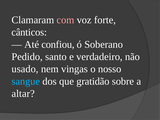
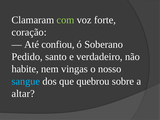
com colour: pink -> light green (65, 20)
cânticos: cânticos -> coração (29, 32)
usado: usado -> habite (25, 69)
gratidão: gratidão -> quebrou (93, 81)
